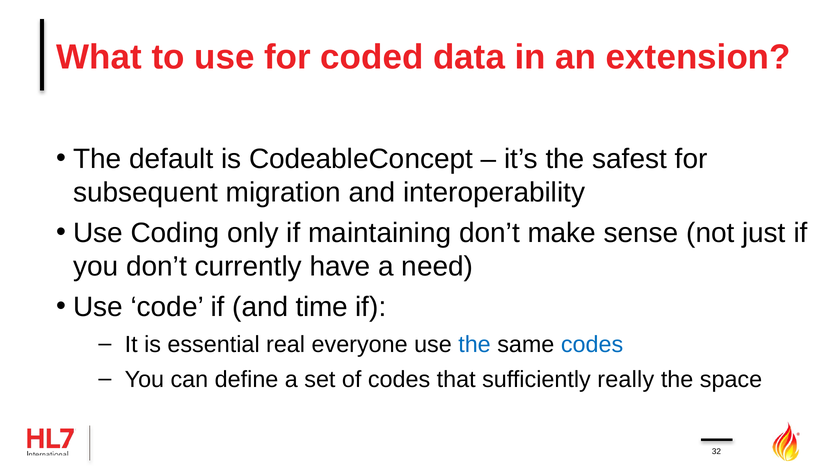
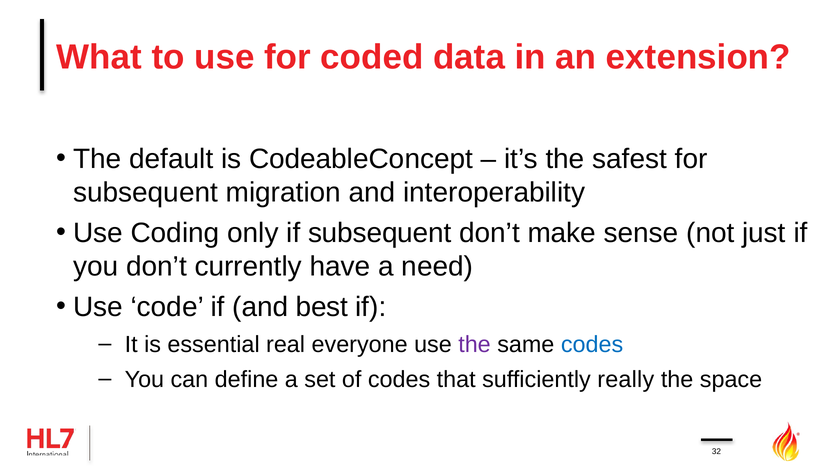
if maintaining: maintaining -> subsequent (380, 233)
time: time -> best (322, 307)
the colour: blue -> purple (475, 345)
